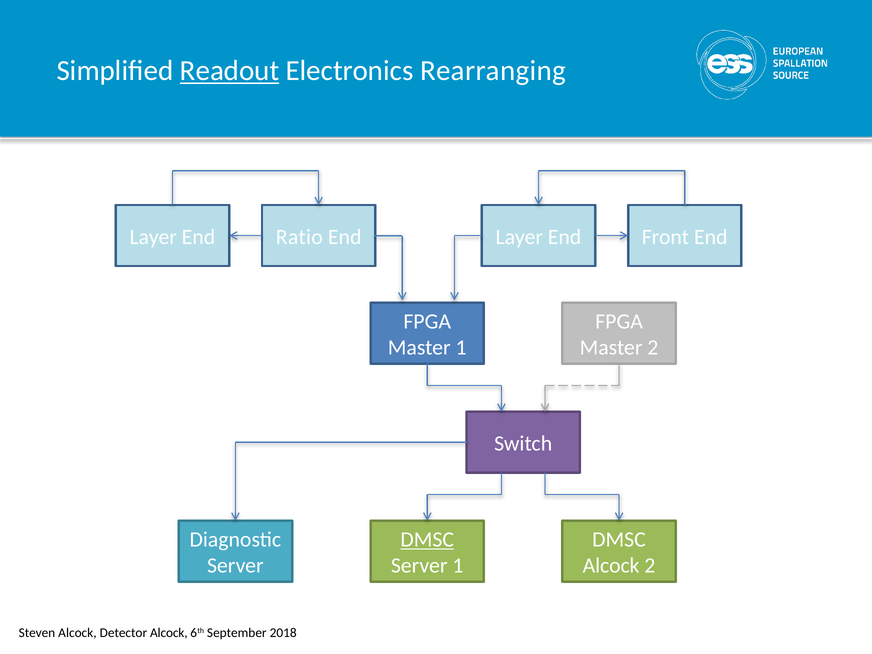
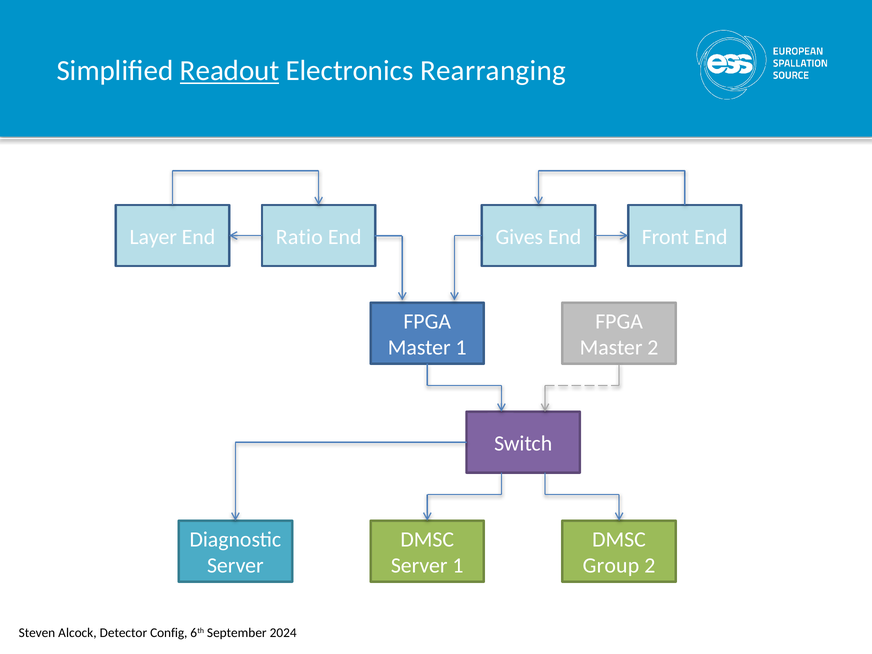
End Layer: Layer -> Gives (519, 237)
DMSC underline: present -> none (427, 540)
Alcock: Alcock -> Group (611, 566)
Detector Alcock: Alcock -> Config (169, 633)
2018: 2018 -> 2024 (283, 633)
